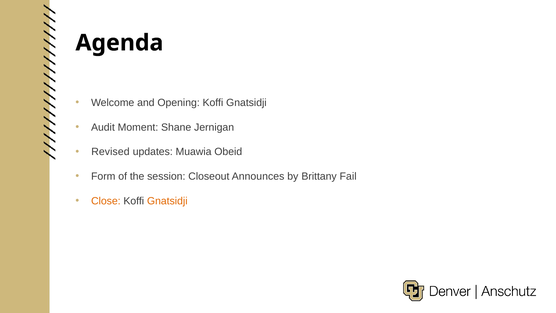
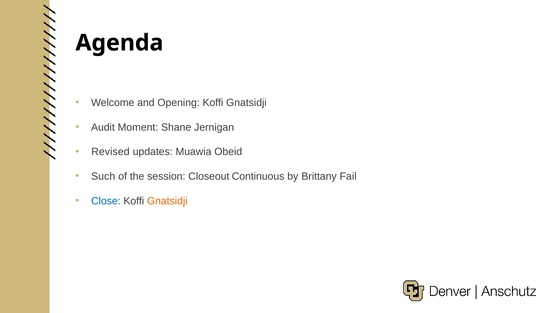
Form: Form -> Such (103, 176)
Announces: Announces -> Continuous (258, 176)
Close colour: orange -> blue (106, 201)
